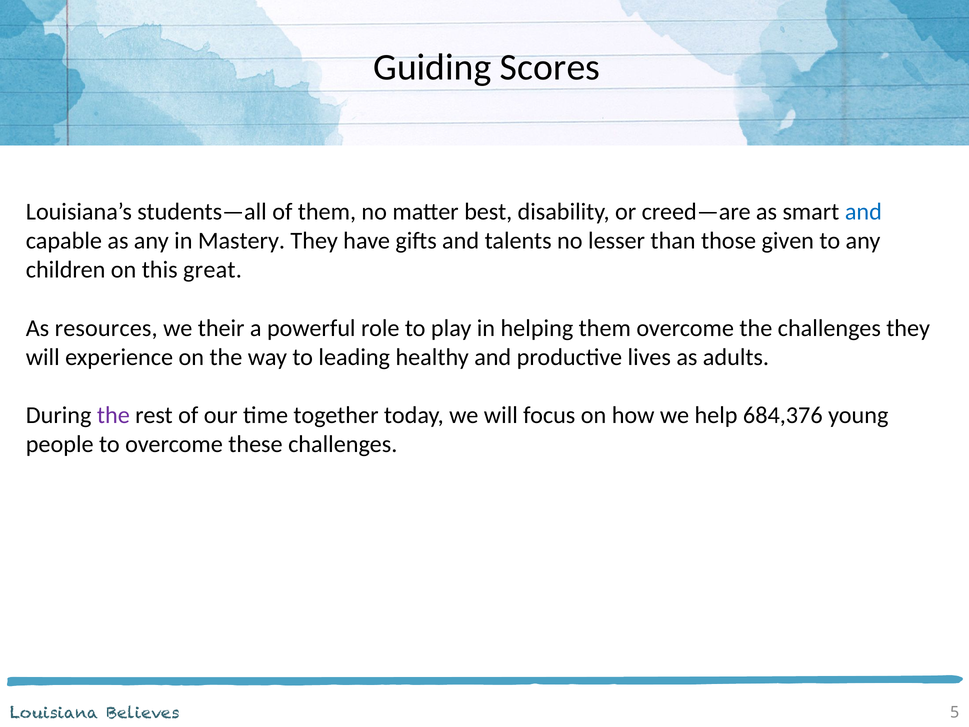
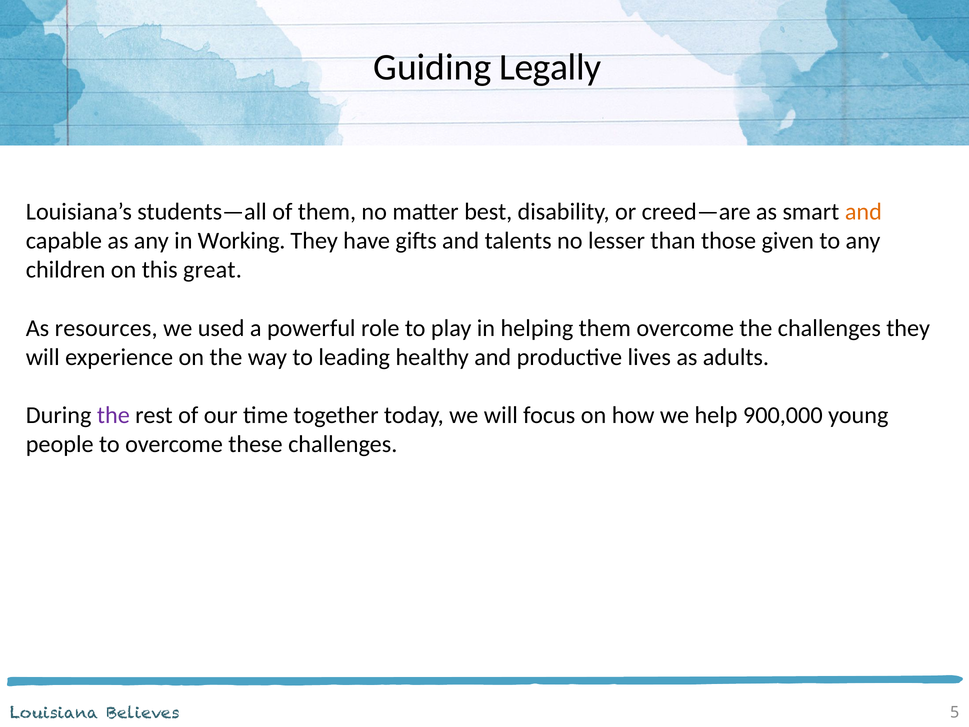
Scores: Scores -> Legally (550, 67)
and colour: blue -> orange (863, 212)
Mastery: Mastery -> Working (242, 241)
their: their -> used (221, 328)
684,376: 684,376 -> 900,000 (783, 415)
